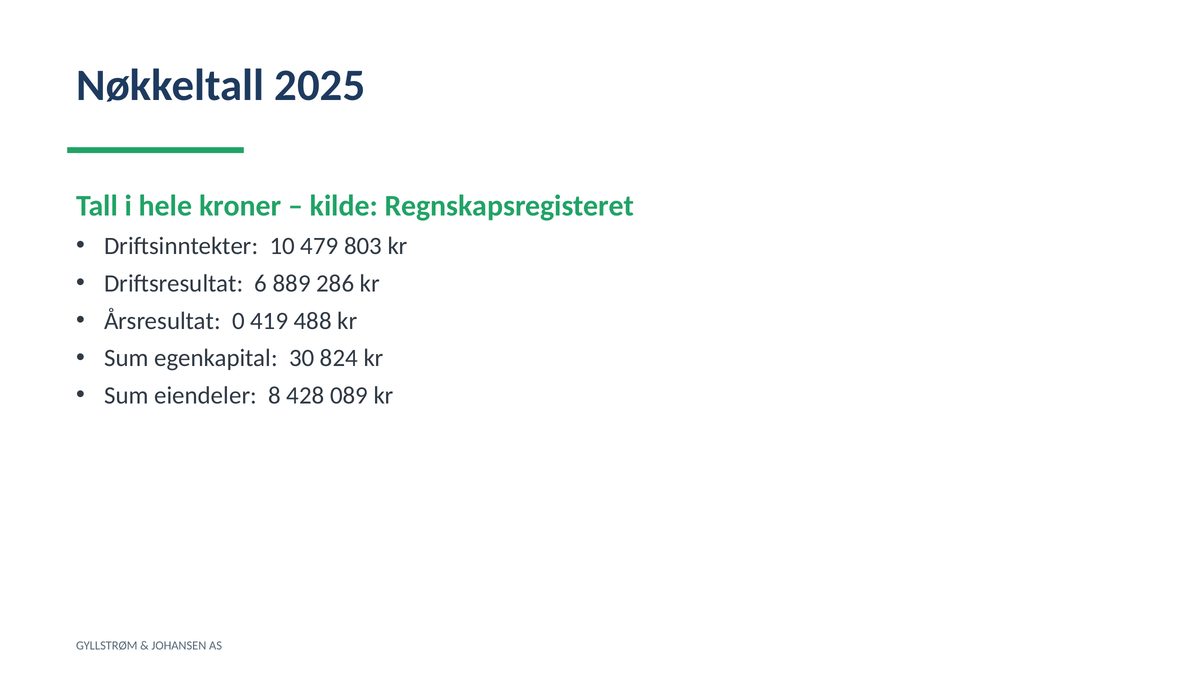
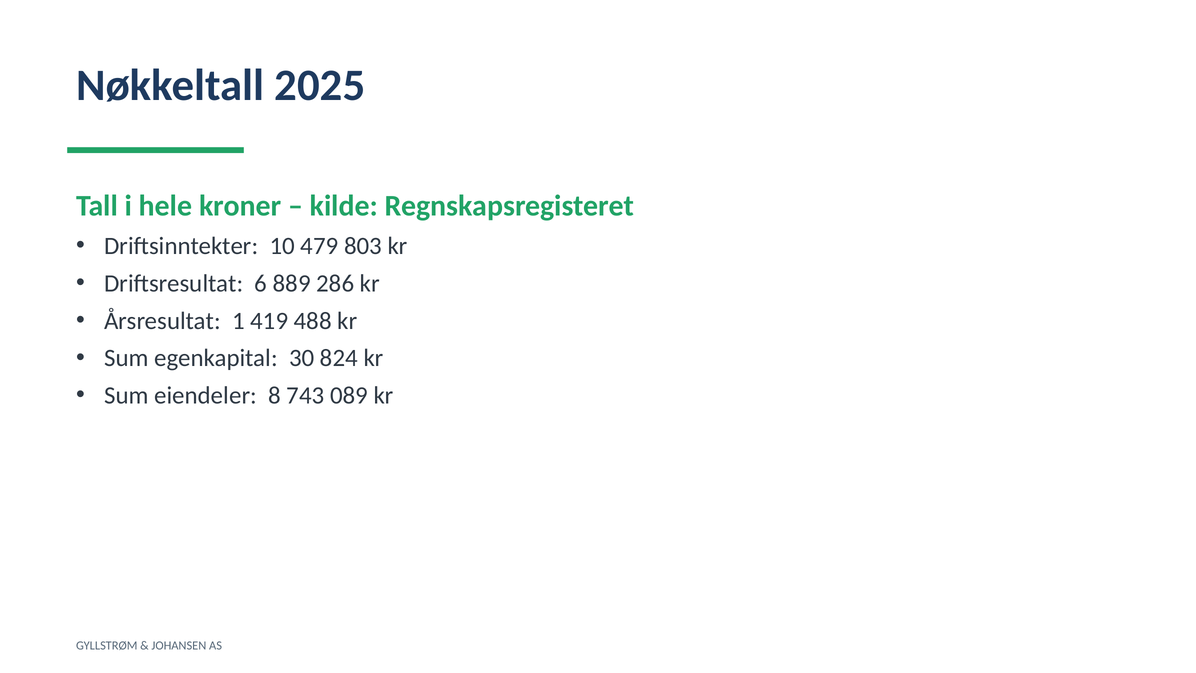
0: 0 -> 1 (238, 321)
428: 428 -> 743 (305, 396)
